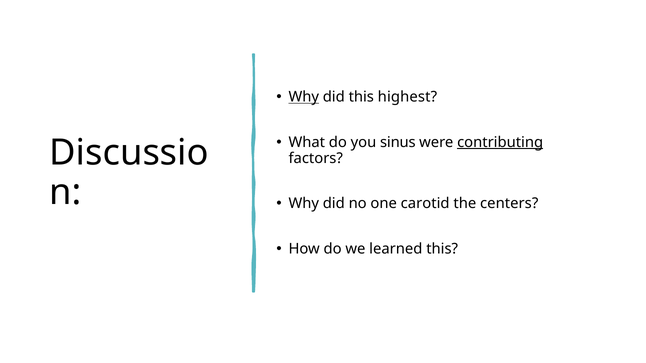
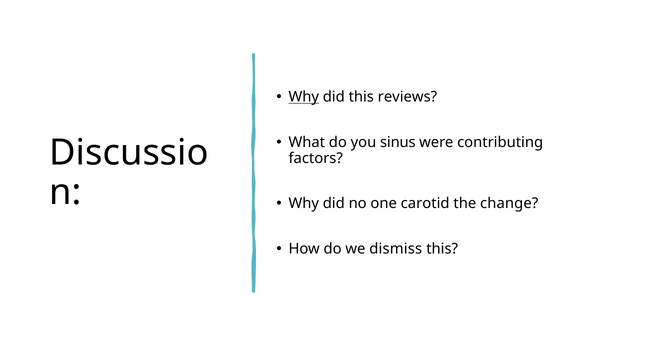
highest: highest -> reviews (407, 97)
contributing underline: present -> none (500, 142)
centers: centers -> change (509, 204)
learned: learned -> dismiss (396, 249)
